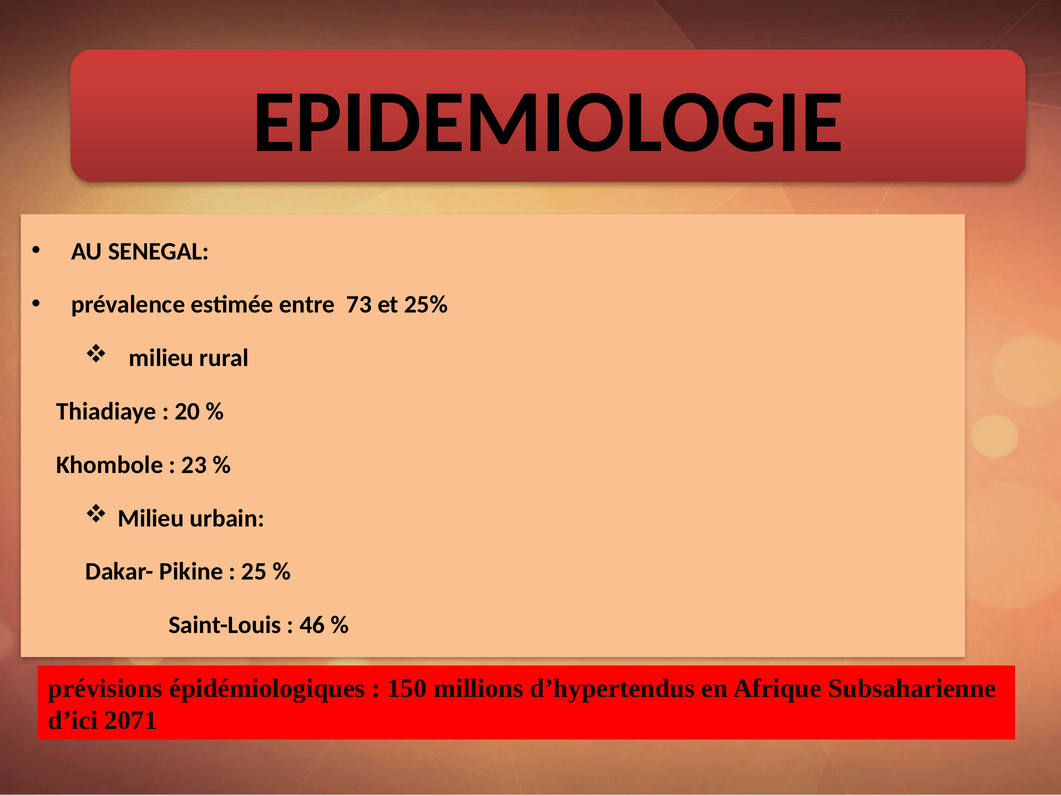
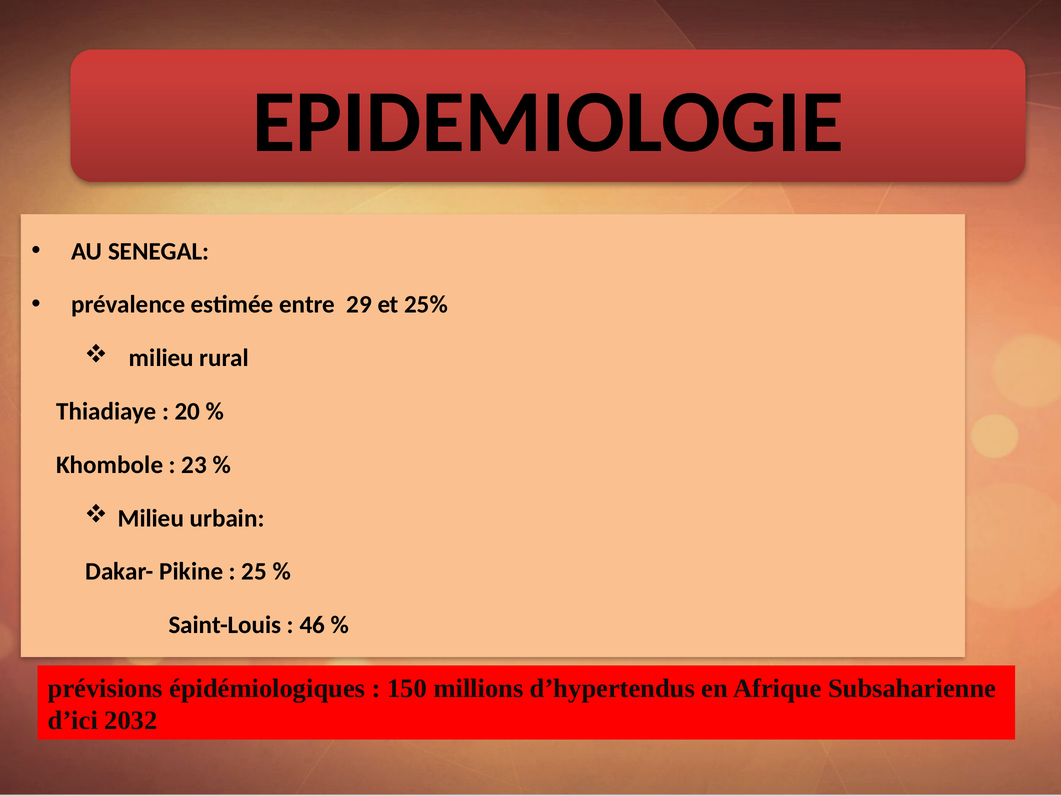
73: 73 -> 29 (359, 305)
2071: 2071 -> 2032 (131, 720)
